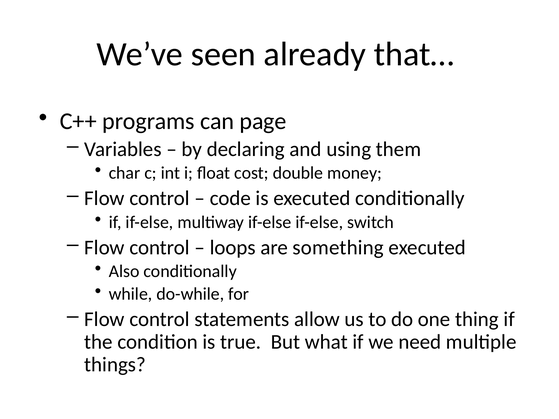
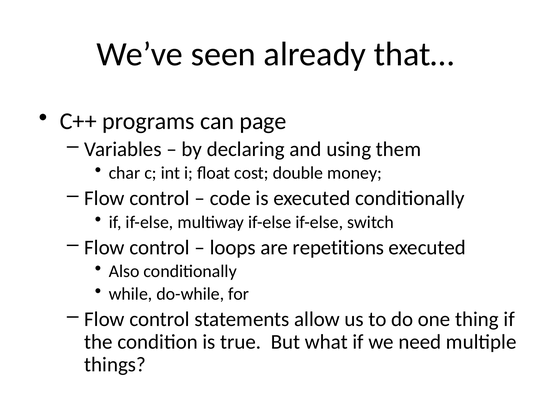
something: something -> repetitions (338, 248)
